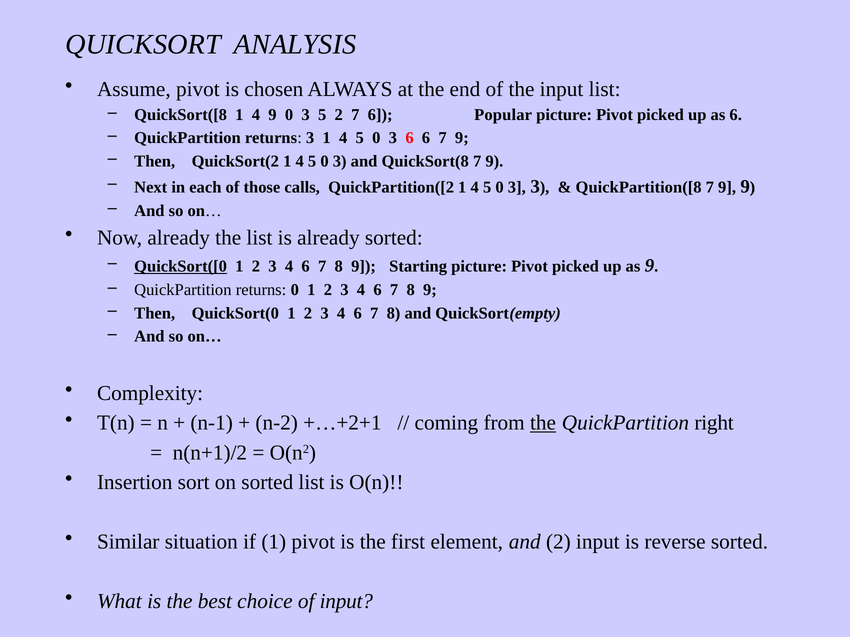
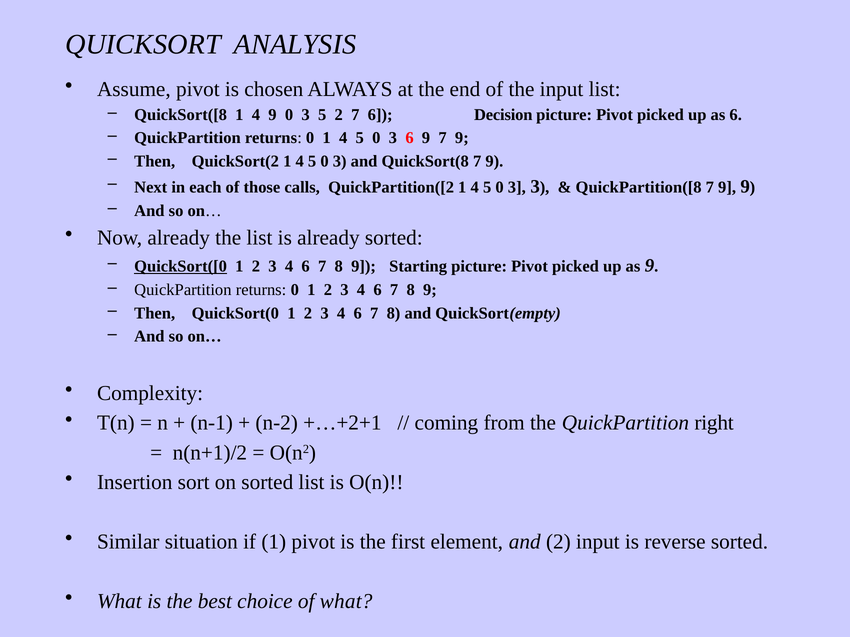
Popular: Popular -> Decision (503, 115)
3: 3 -> 0 (310, 138)
6 6: 6 -> 9 (426, 138)
the underline: present -> none (543, 423)
of input: input -> what (346, 602)
